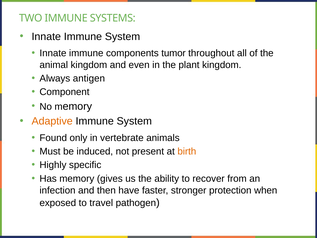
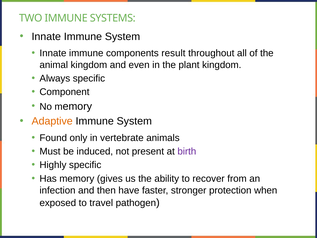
tumor: tumor -> result (173, 53)
Always antigen: antigen -> specific (89, 78)
birth colour: orange -> purple (187, 151)
